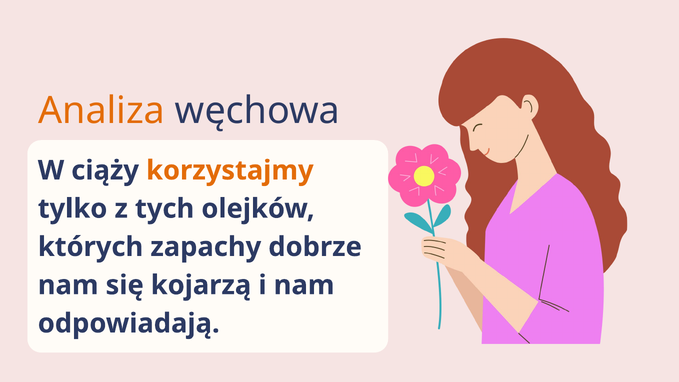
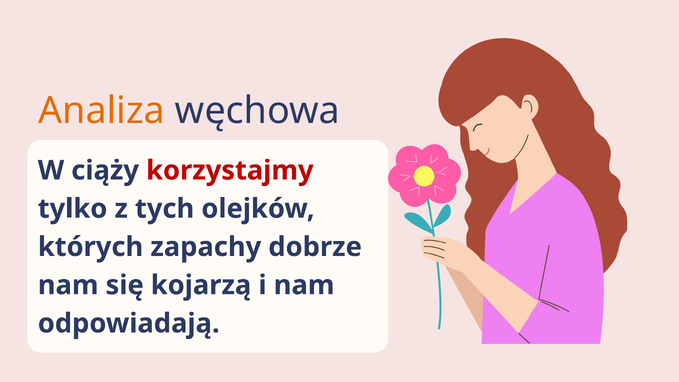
korzystajmy colour: orange -> red (230, 170)
